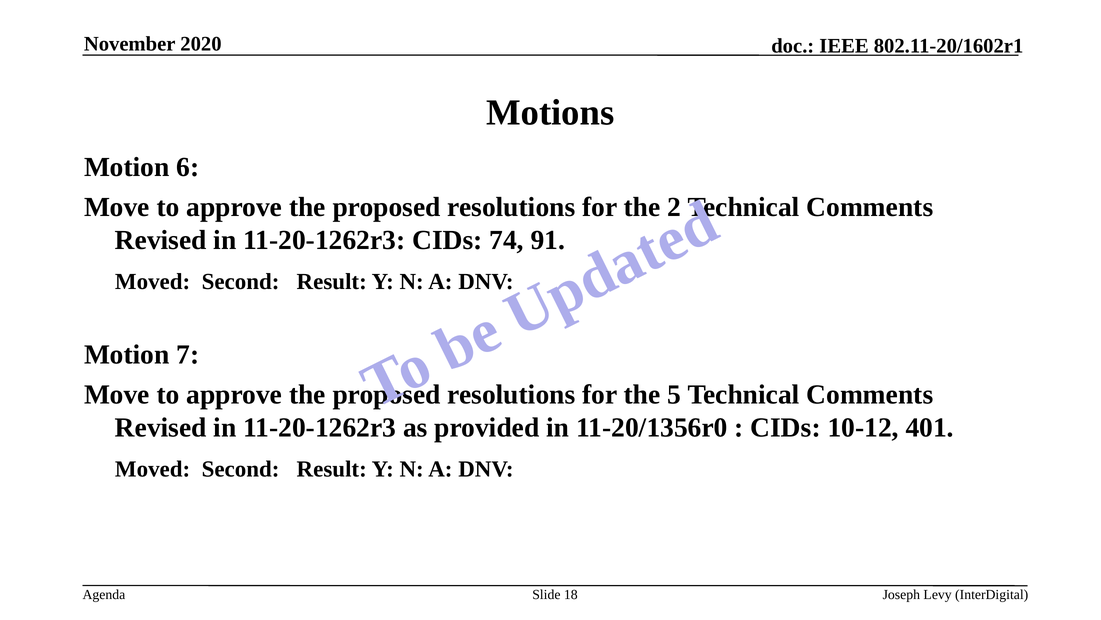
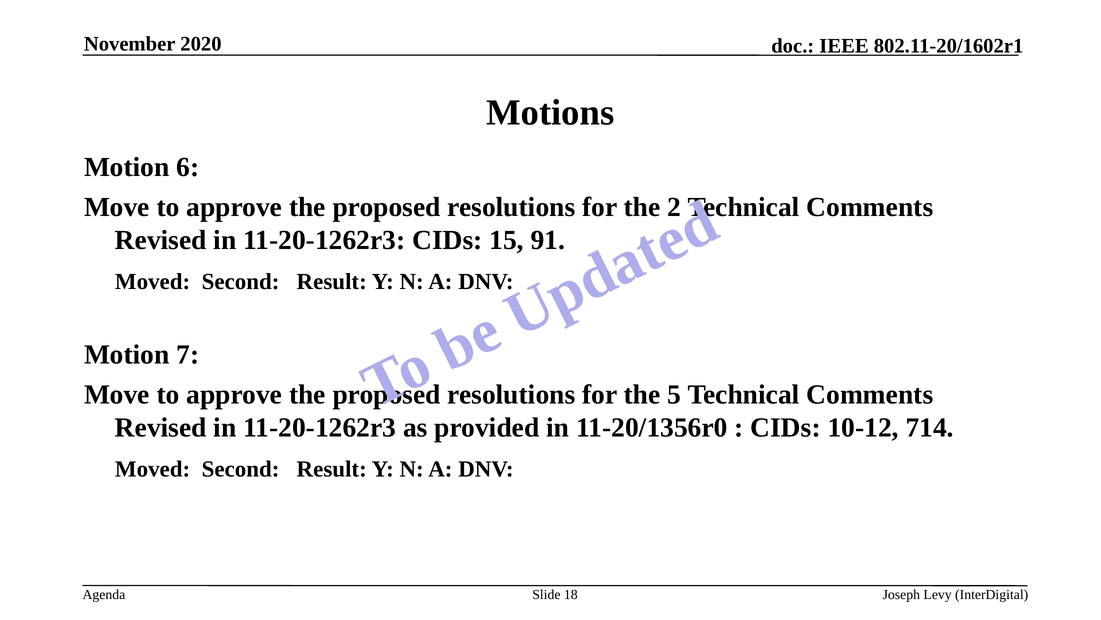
74: 74 -> 15 (507, 240)
401: 401 -> 714 (930, 427)
